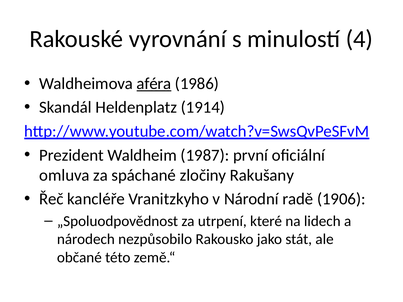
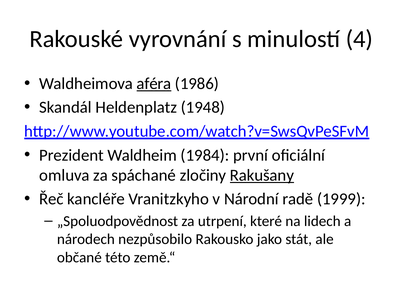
1914: 1914 -> 1948 (203, 108)
1987: 1987 -> 1984 (205, 155)
Rakušany underline: none -> present (262, 175)
1906: 1906 -> 1999 (341, 199)
